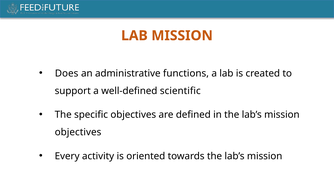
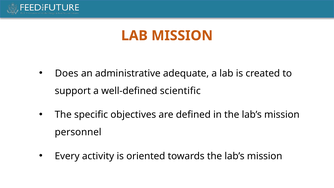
functions: functions -> adequate (186, 73)
objectives: objectives -> personnel (78, 132)
